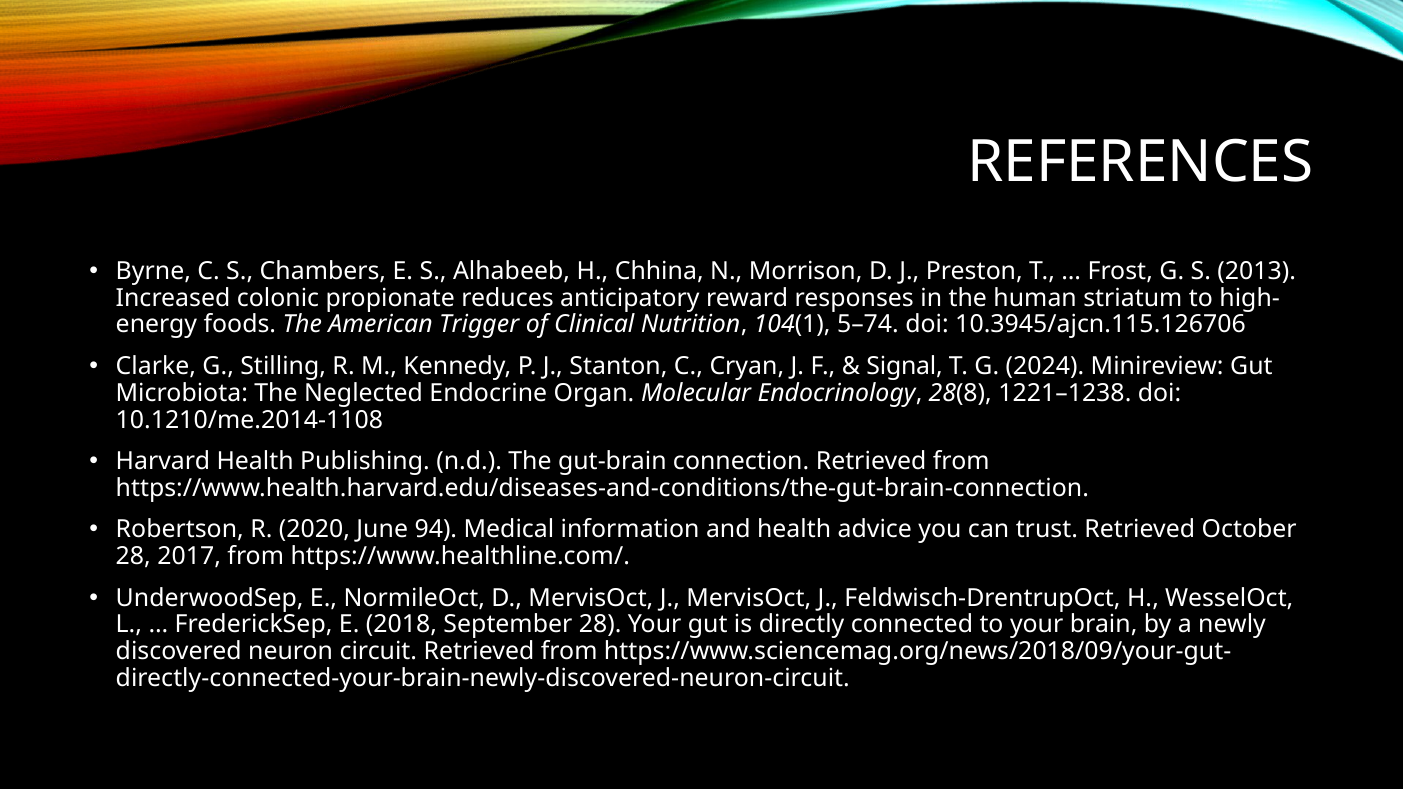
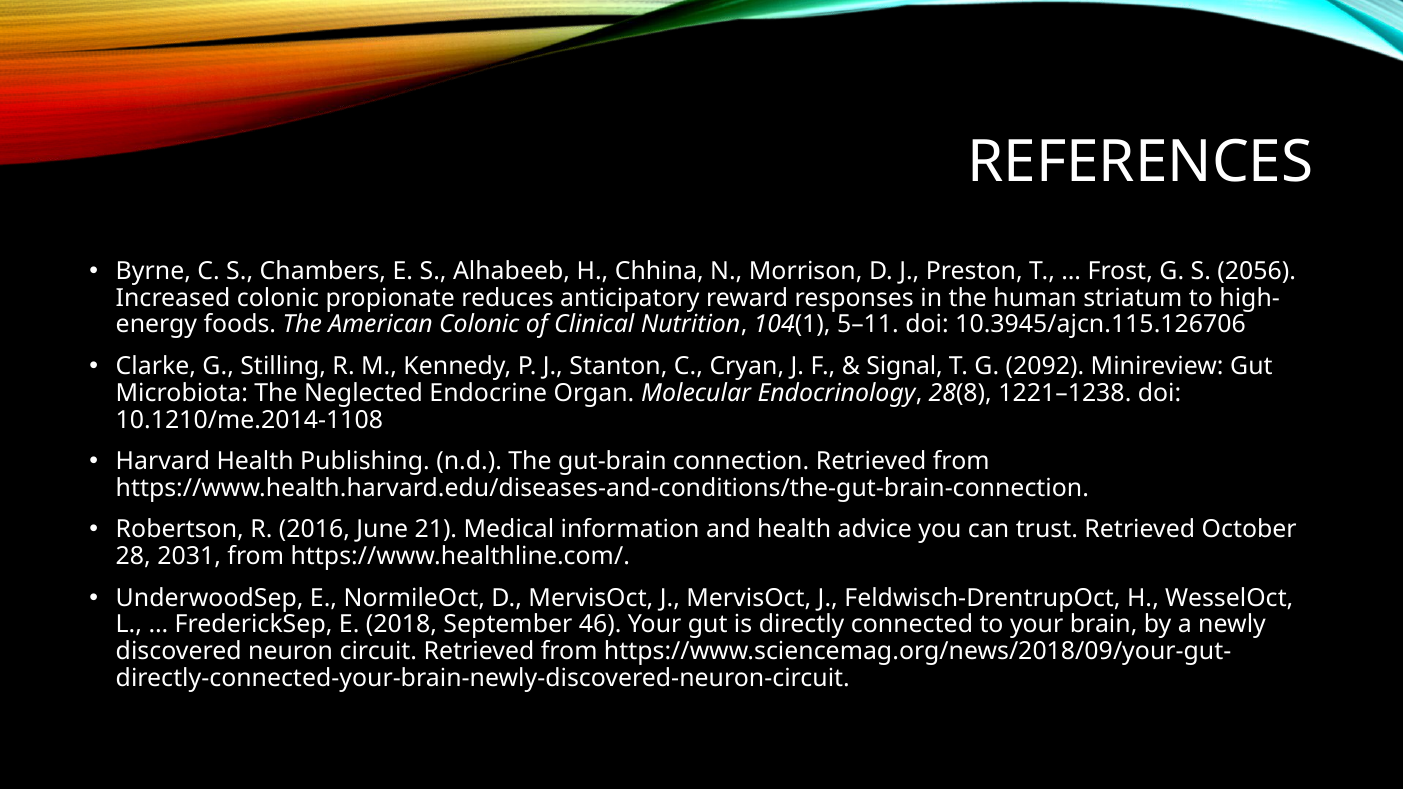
2013: 2013 -> 2056 (1257, 271)
American Trigger: Trigger -> Colonic (479, 325)
5–74: 5–74 -> 5–11 (868, 325)
2024: 2024 -> 2092 (1045, 366)
2020: 2020 -> 2016 (314, 530)
94: 94 -> 21 (436, 530)
2017: 2017 -> 2031 (189, 557)
September 28: 28 -> 46 (600, 625)
